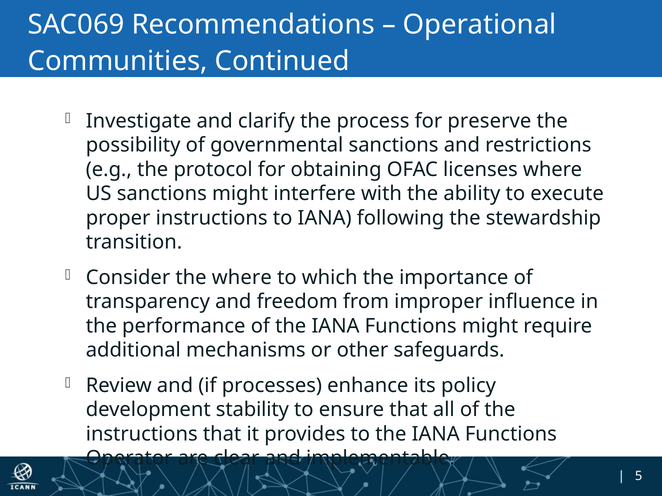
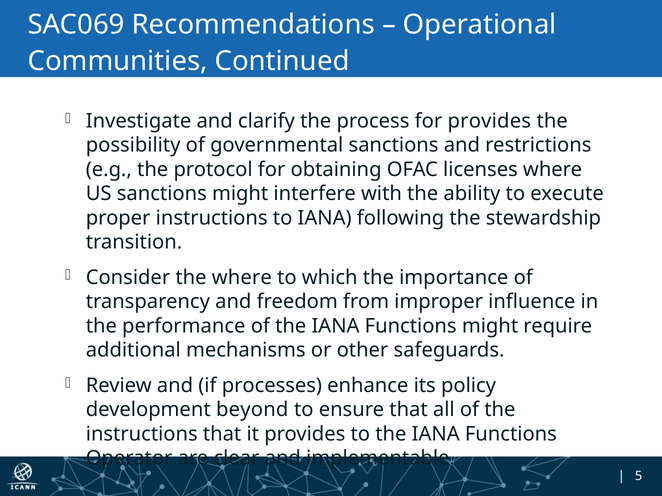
for preserve: preserve -> provides (489, 121)
stability: stability -> beyond (252, 410)
